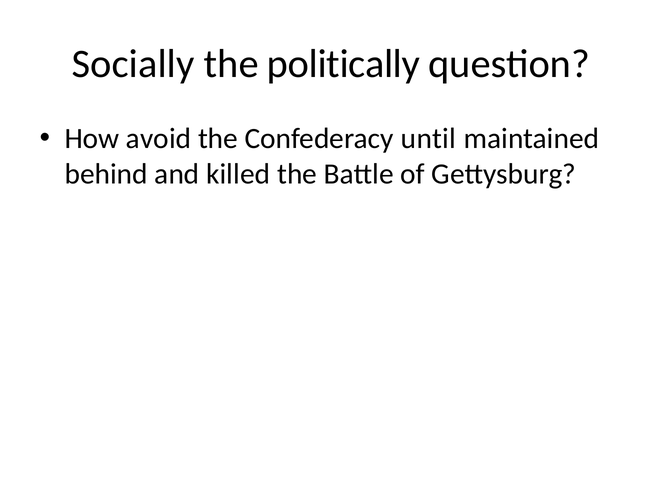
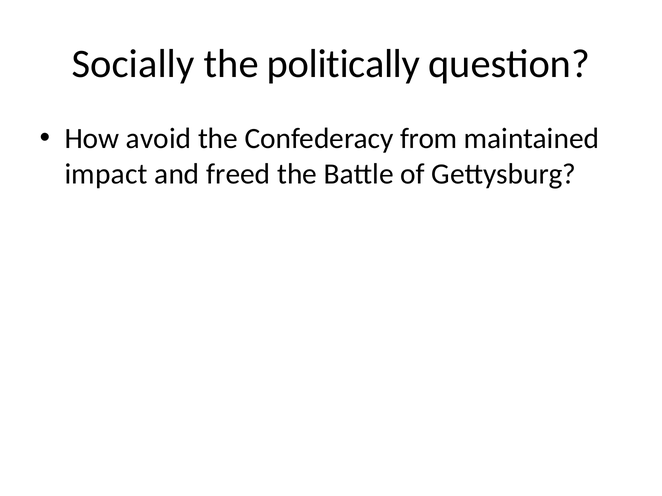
until: until -> from (429, 139)
behind: behind -> impact (106, 174)
killed: killed -> freed (238, 174)
